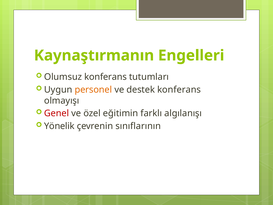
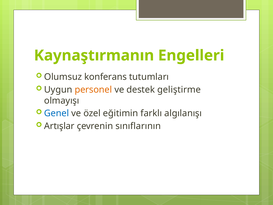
destek konferans: konferans -> geliştirme (179, 90)
Genel colour: red -> blue (57, 113)
Yönelik: Yönelik -> Artışlar (59, 126)
